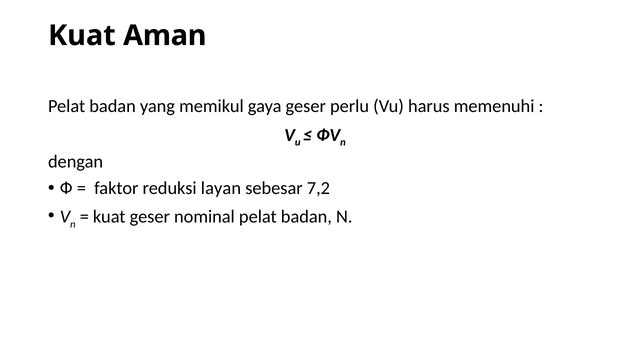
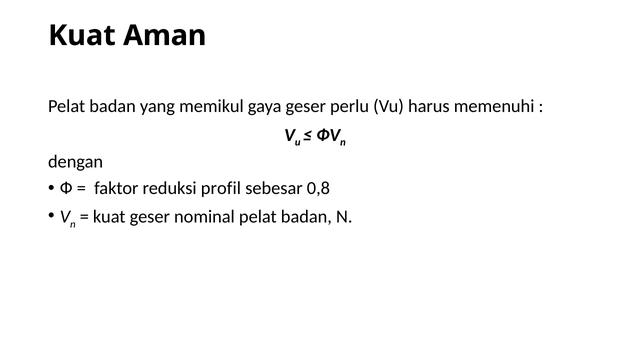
layan: layan -> profil (221, 188)
7,2: 7,2 -> 0,8 (318, 188)
